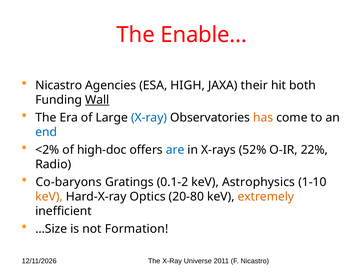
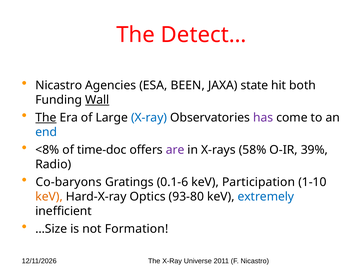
Enable…: Enable… -> Detect… (204, 35)
HIGH: HIGH -> BEEN (188, 86)
their: their -> state (254, 86)
The underline: none -> present (46, 118)
has colour: orange -> purple (263, 118)
<2%: <2% -> <8% (47, 150)
high-doc: high-doc -> time-doc (102, 150)
are colour: blue -> purple (175, 150)
52%: 52% -> 58% (253, 150)
22%: 22% -> 39% (314, 150)
0.1-2: 0.1-2 -> 0.1-6 (173, 182)
Astrophysics: Astrophysics -> Participation (259, 182)
20-80: 20-80 -> 93-80 (186, 197)
extremely colour: orange -> blue (266, 197)
